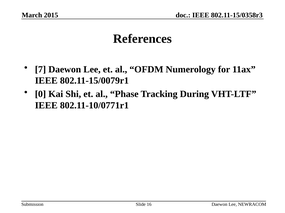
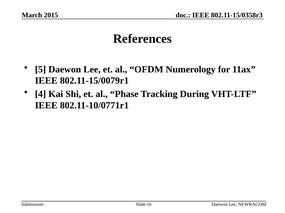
7: 7 -> 5 (40, 70)
0: 0 -> 4 (40, 94)
